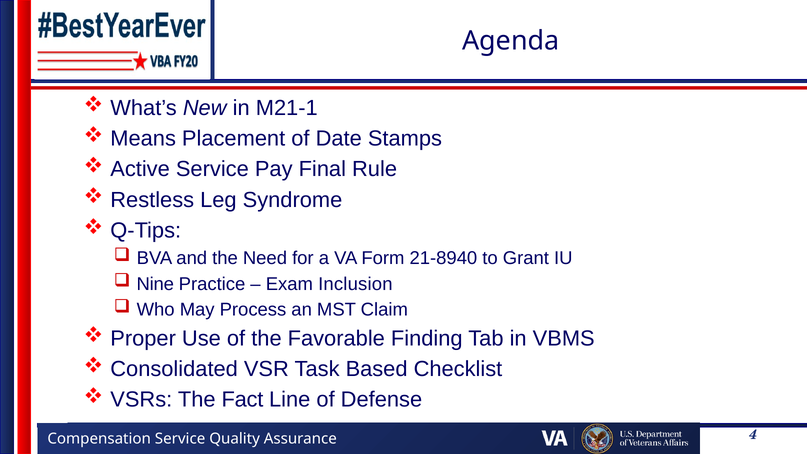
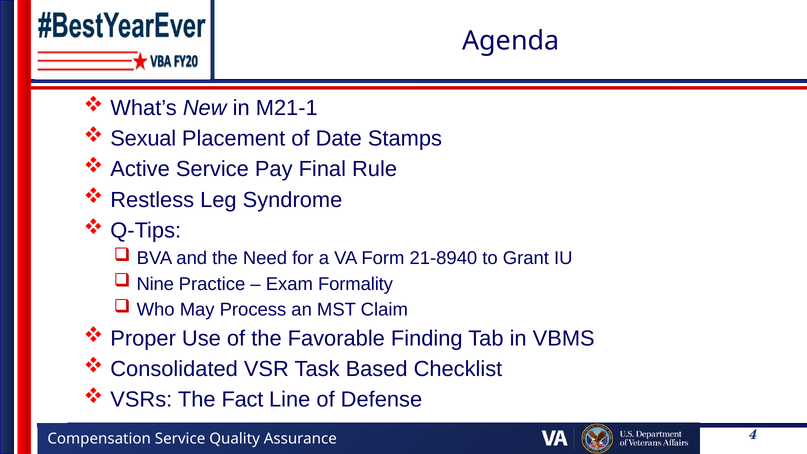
Means: Means -> Sexual (143, 139)
Inclusion: Inclusion -> Formality (356, 284)
